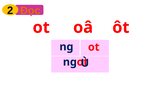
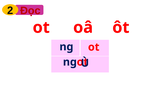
Đọc colour: orange -> red (30, 11)
